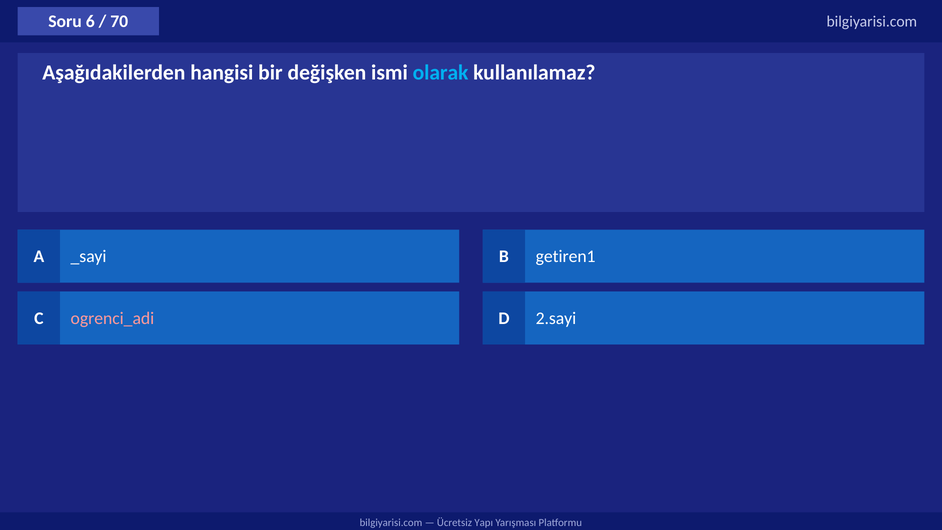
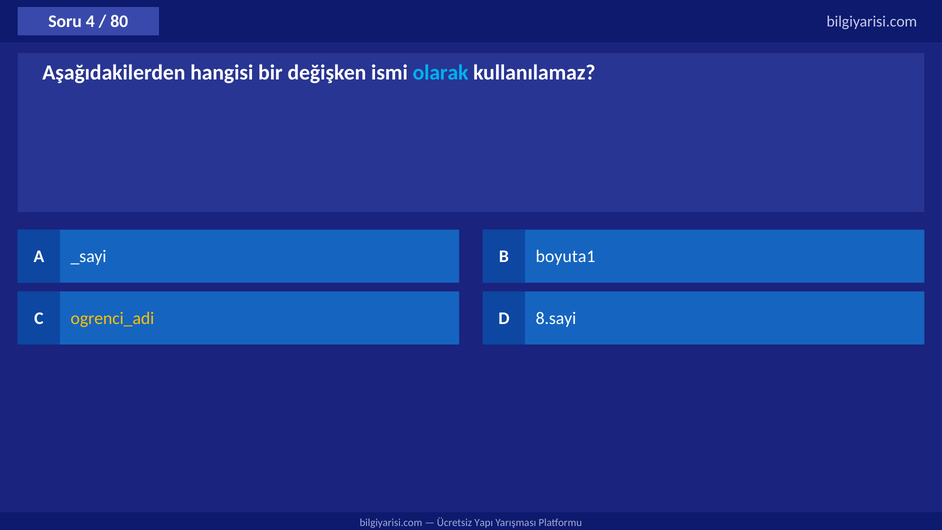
6: 6 -> 4 (90, 22)
70: 70 -> 80 (119, 22)
getiren1: getiren1 -> boyuta1 (566, 256)
ogrenci_adi colour: pink -> yellow (112, 318)
2.sayi: 2.sayi -> 8.sayi (556, 318)
